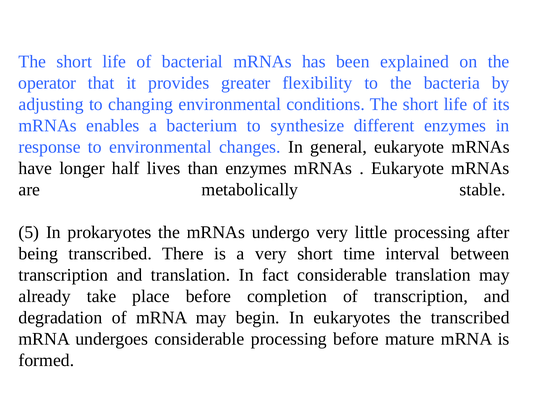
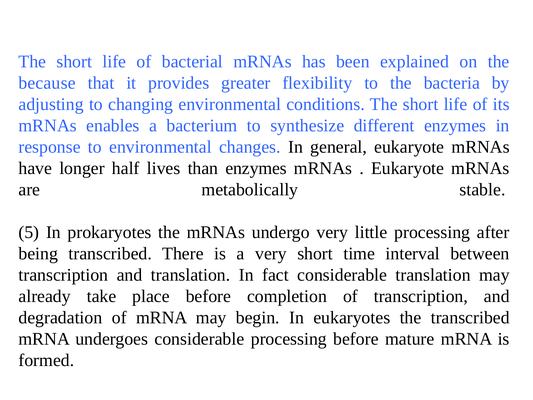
operator: operator -> because (47, 83)
